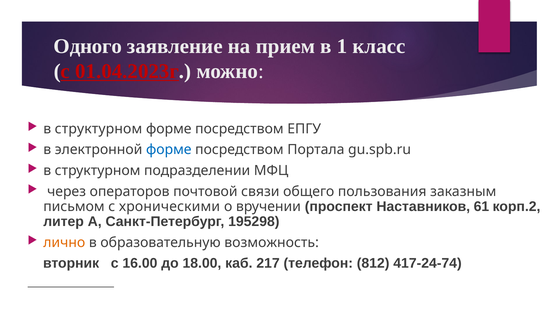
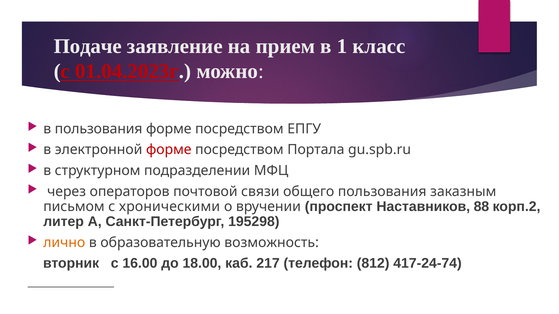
Одного: Одного -> Подаче (88, 46)
структурном: структурном -> пользования (99, 129)
форме colour: blue -> red (169, 150)
61: 61 -> 88 (481, 207)
